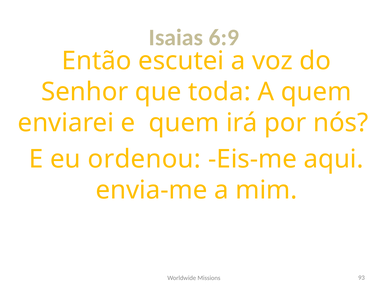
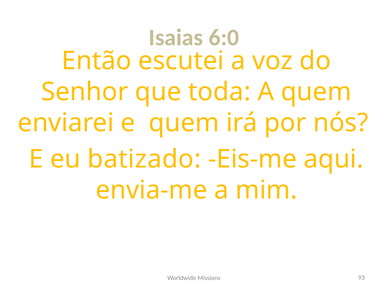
6:9: 6:9 -> 6:0 (224, 38)
ordenou: ordenou -> batizado (144, 159)
